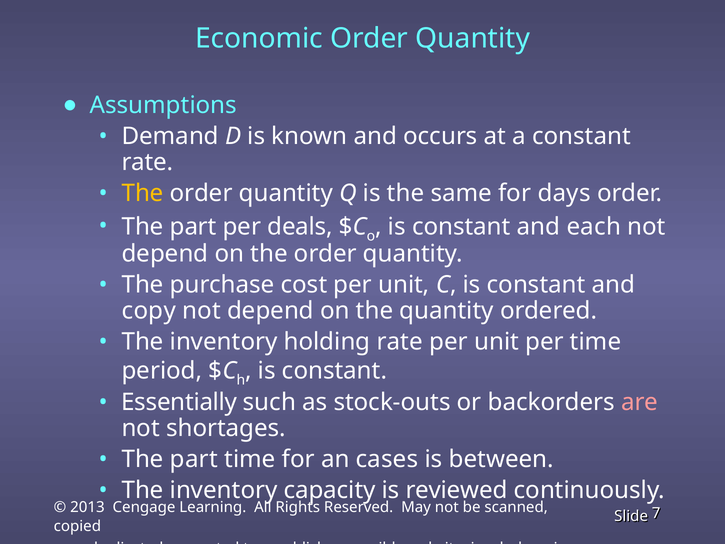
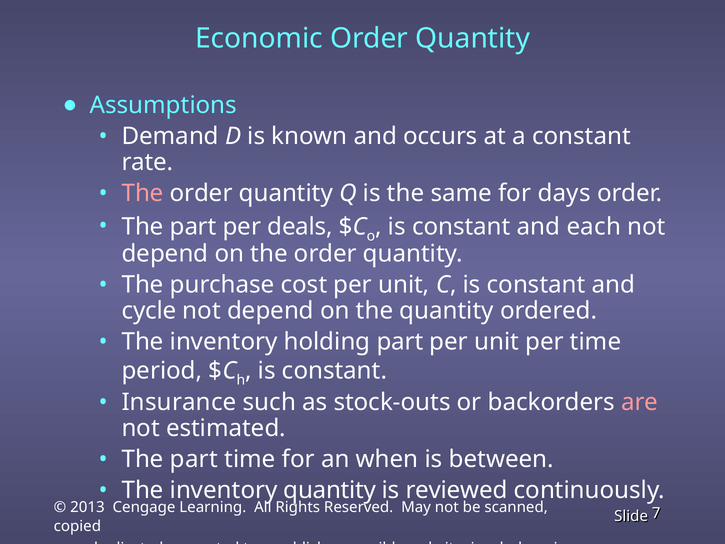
The colour: yellow -> pink (143, 193)
copy: copy -> cycle (149, 311)
holding rate: rate -> part (400, 342)
Essentially: Essentially -> Insurance (179, 402)
shortages: shortages -> estimated (226, 428)
cases: cases -> when (387, 459)
inventory capacity: capacity -> quantity (330, 490)
